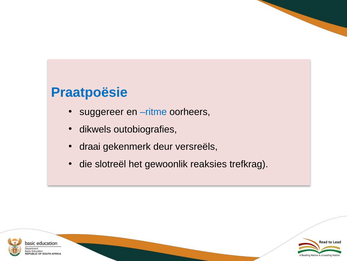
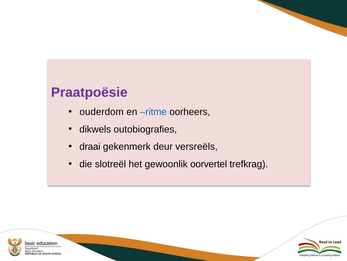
Praatpoësie colour: blue -> purple (89, 92)
suggereer: suggereer -> ouderdom (102, 112)
reaksies: reaksies -> oorvertel (209, 164)
